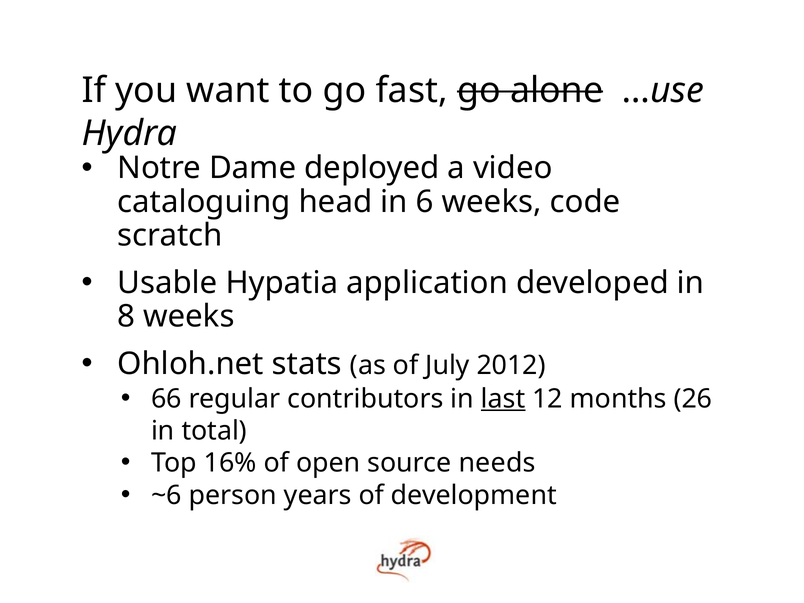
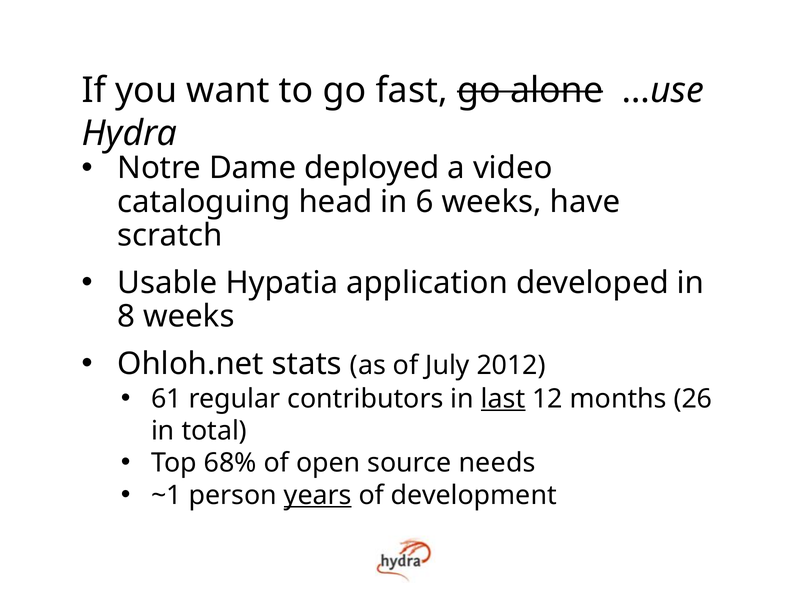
code: code -> have (585, 202)
66: 66 -> 61 (166, 399)
16%: 16% -> 68% (230, 463)
~6: ~6 -> ~1 (166, 495)
years underline: none -> present (318, 495)
